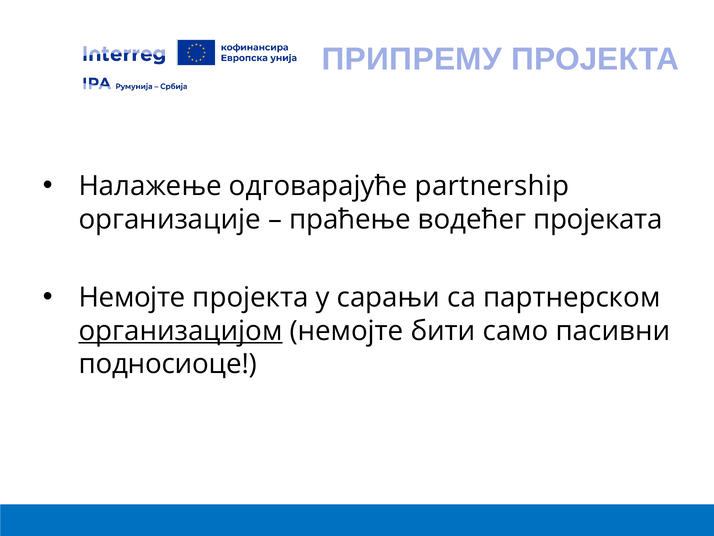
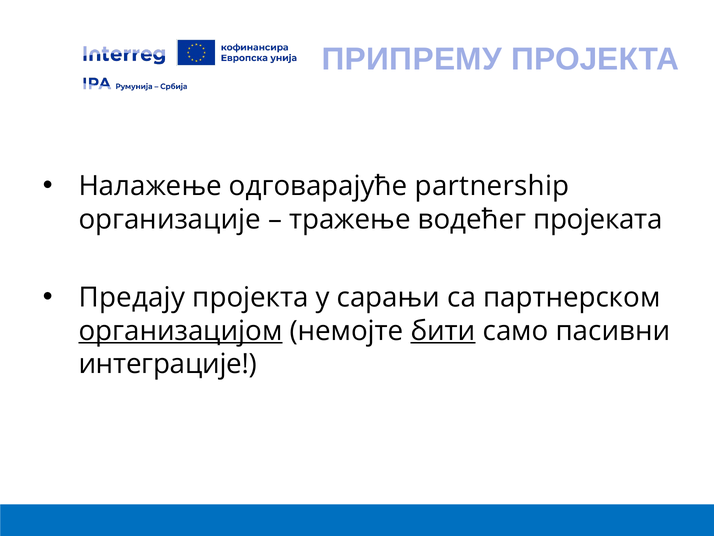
праћење: праћење -> тражење (350, 219)
Немојте: Немојте -> Предају (132, 297)
бити underline: none -> present (443, 331)
подносиоце: подносиоце -> интеграције (168, 364)
